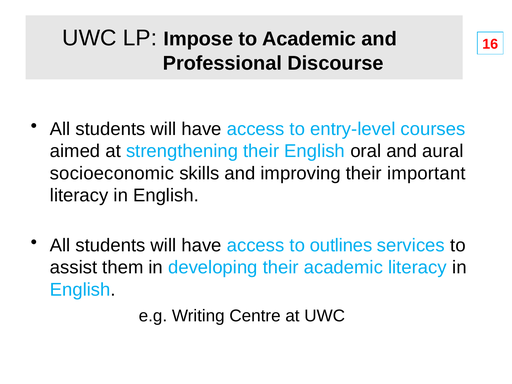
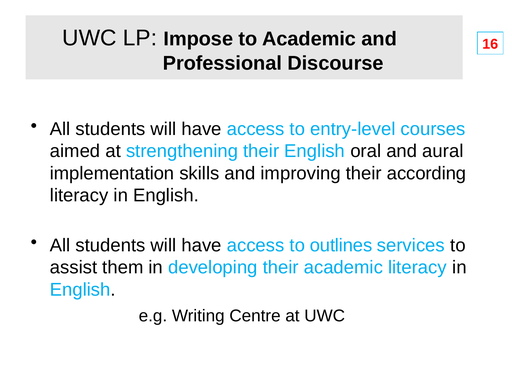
socioeconomic: socioeconomic -> implementation (112, 173)
important: important -> according (427, 173)
